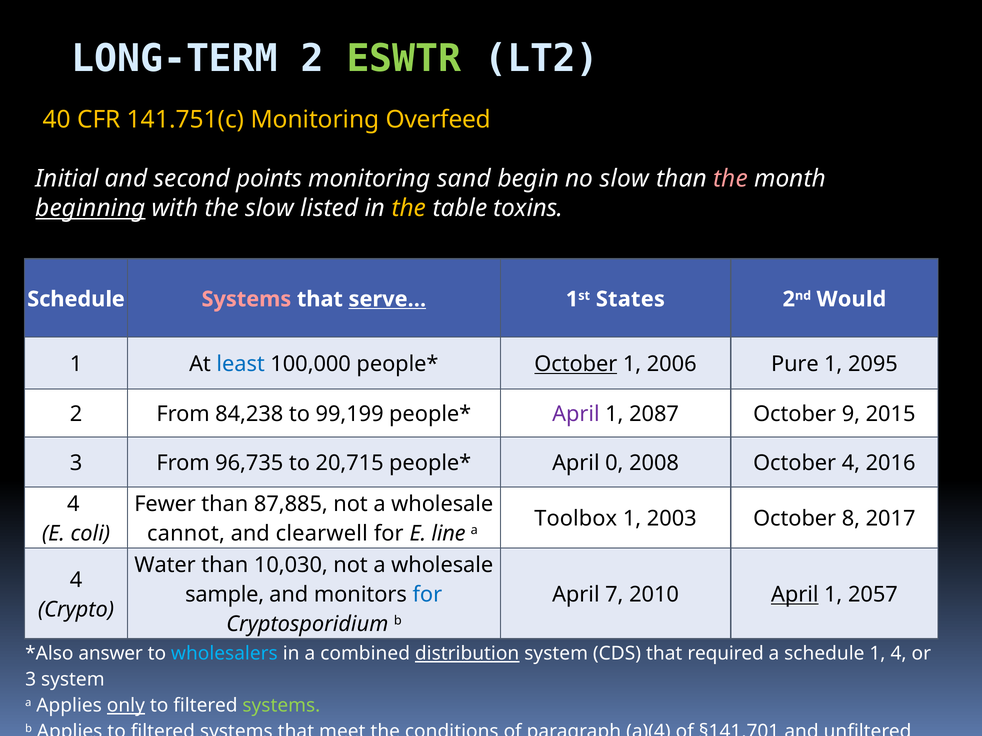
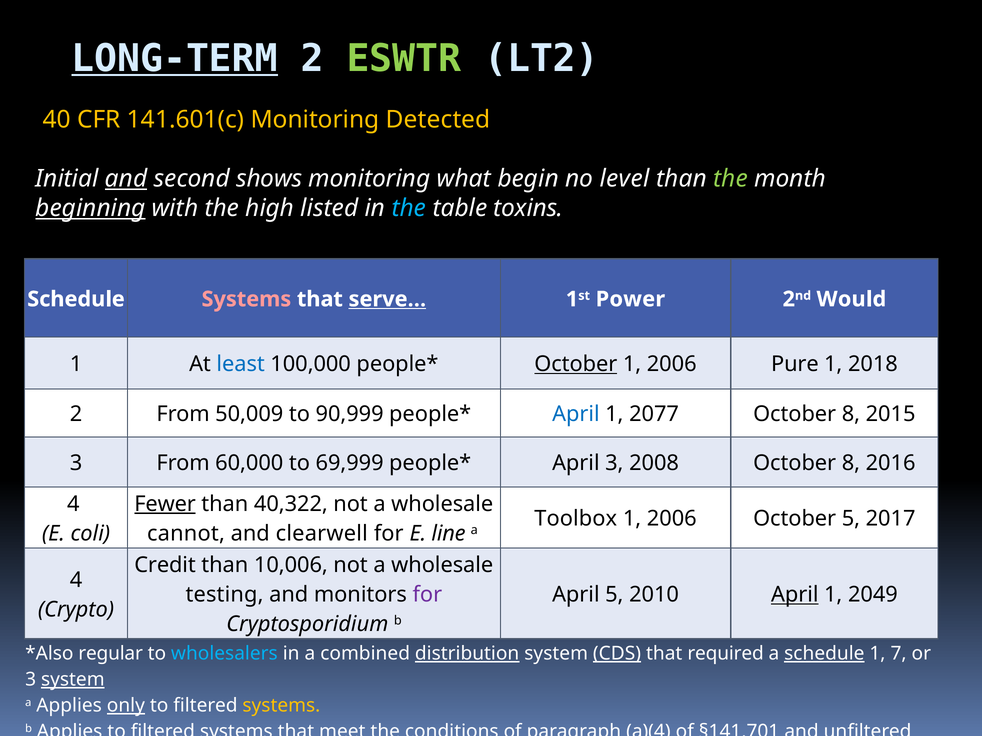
LONG-TERM underline: none -> present (175, 59)
141.751(c: 141.751(c -> 141.601(c (186, 120)
Overfeed: Overfeed -> Detected (438, 120)
and underline: none -> present (126, 179)
points: points -> shows (269, 179)
sand: sand -> what (464, 179)
no slow: slow -> level (625, 179)
the colour: pink -> light green (730, 179)
the slow: slow -> high (270, 208)
the colour: yellow -> light blue (409, 208)
States: States -> Power (630, 299)
2095: 2095 -> 2018 (873, 364)
84,238: 84,238 -> 50,009 (249, 414)
99,199: 99,199 -> 90,999 (350, 414)
April colour: purple -> blue (576, 414)
2087: 2087 -> 2077 (654, 414)
9: 9 -> 8 (851, 414)
96,735: 96,735 -> 60,000 (249, 464)
20,715: 20,715 -> 69,999 (350, 464)
April 0: 0 -> 3 (614, 464)
2008 October 4: 4 -> 8 (851, 464)
Fewer underline: none -> present (165, 504)
87,885: 87,885 -> 40,322 (291, 504)
2003: 2003 -> 2006 (672, 519)
October 8: 8 -> 5 (851, 519)
Water: Water -> Credit (165, 565)
10,030: 10,030 -> 10,006 (291, 565)
sample: sample -> testing (225, 595)
for colour: blue -> purple (427, 595)
April 7: 7 -> 5 (614, 595)
2057: 2057 -> 2049 (873, 595)
answer: answer -> regular (111, 654)
CDS underline: none -> present (617, 654)
schedule underline: none -> present (824, 654)
1 4: 4 -> 7 (899, 654)
system underline: none -> present (73, 680)
systems colour: light green -> yellow (281, 706)
